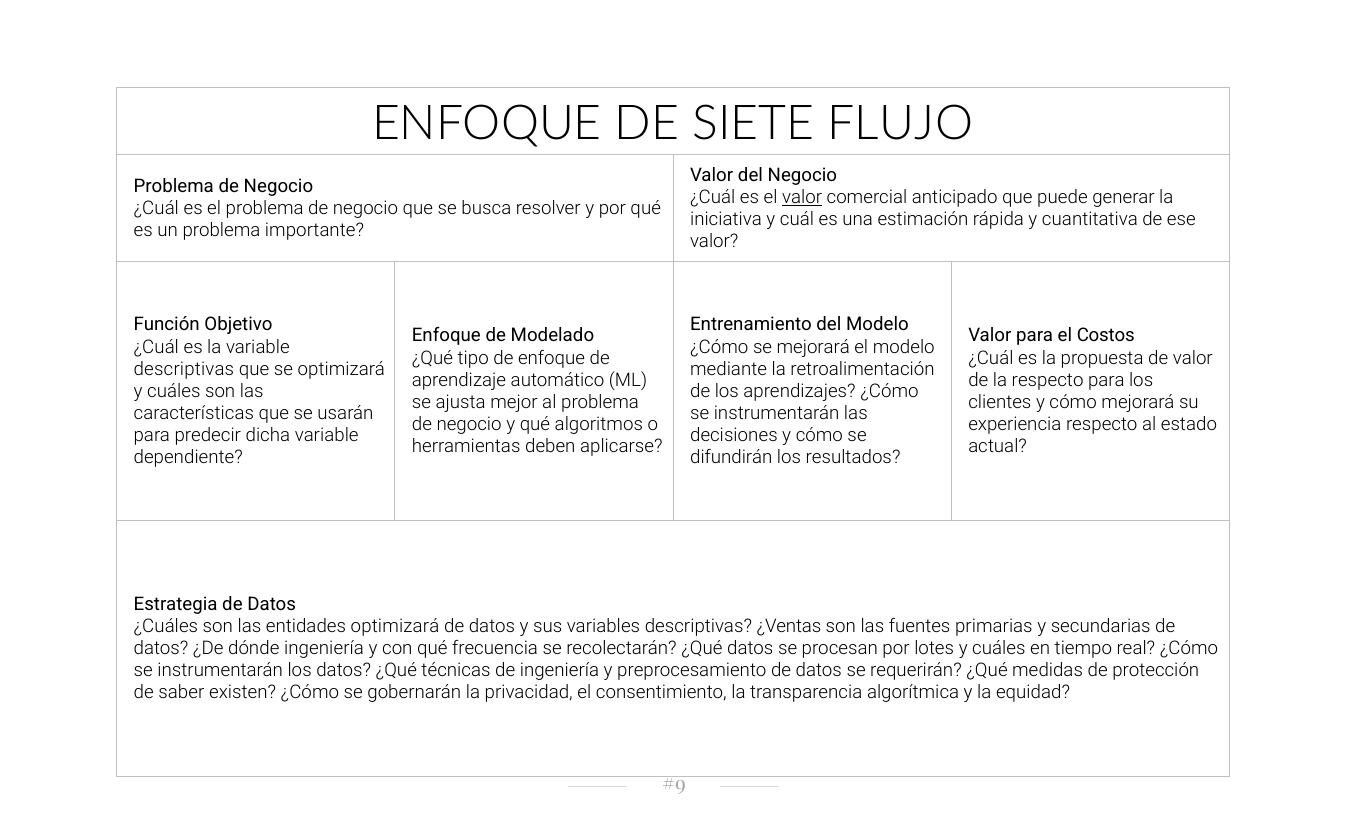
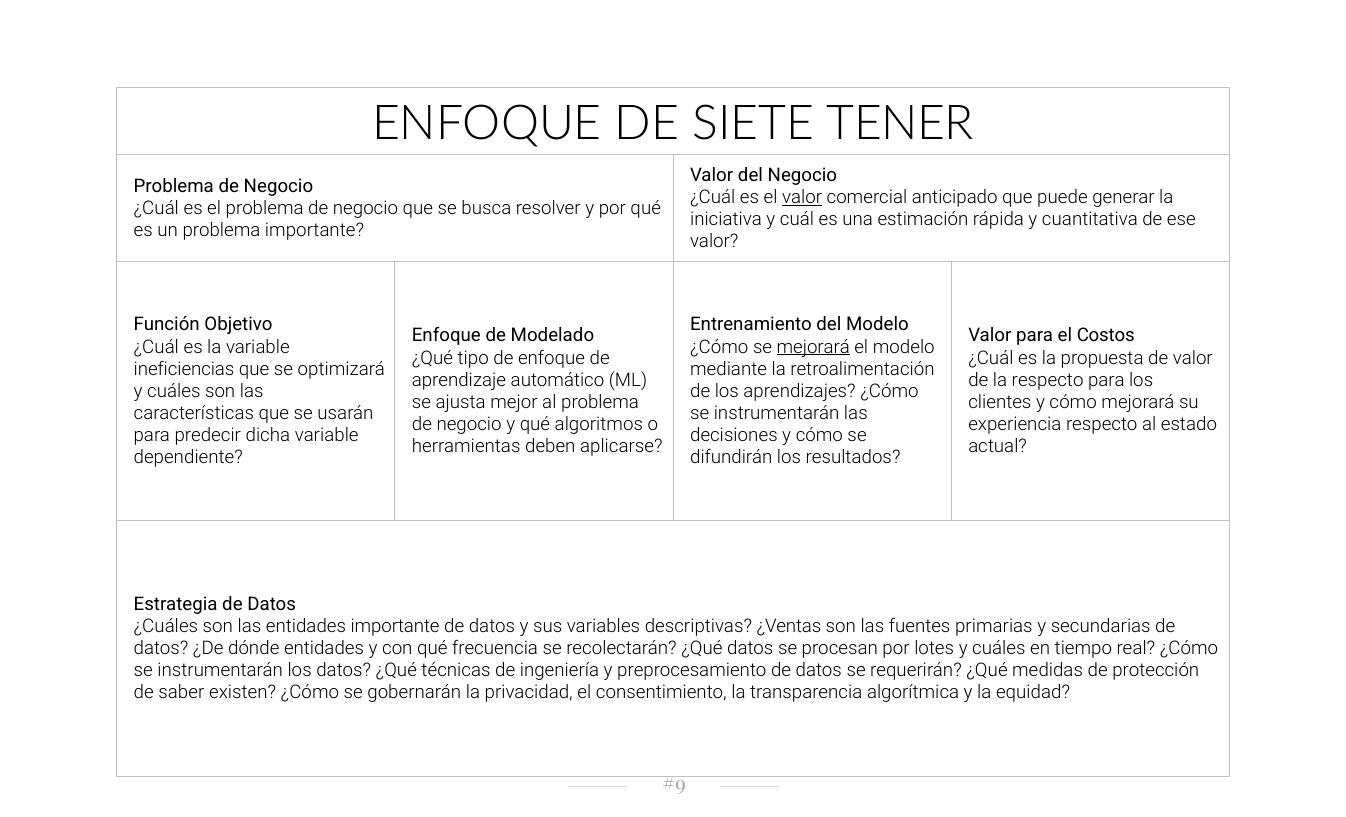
FLUJO: FLUJO -> TENER (901, 123)
mejorará underline: none -> present (813, 347)
descriptivas: descriptivas -> ineficiencias (184, 369)
entidades optimizará: optimizará -> importante (395, 626)
dónde ingeniería: ingeniería -> entidades (324, 648)
